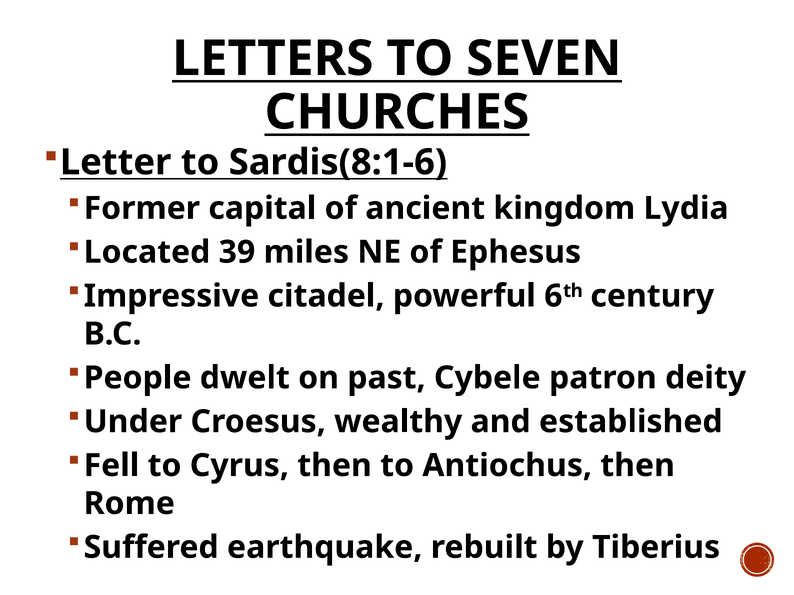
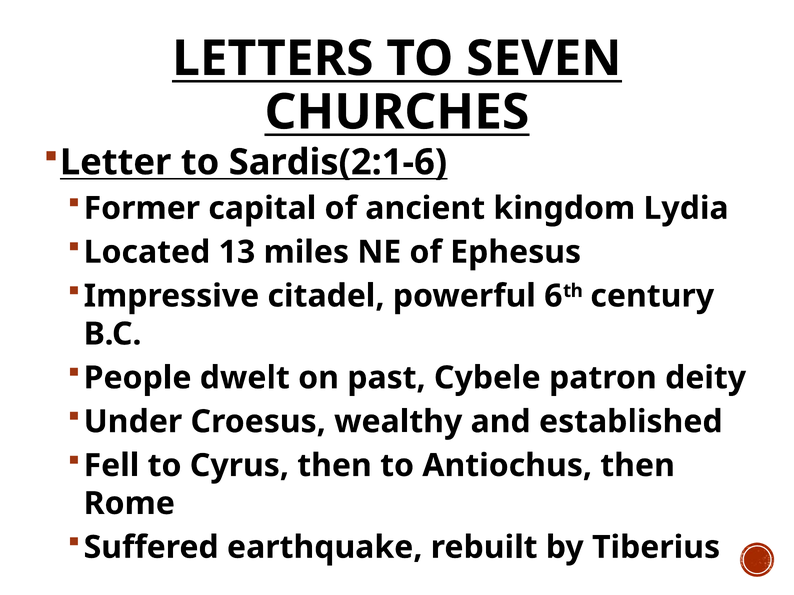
Sardis(8:1-6: Sardis(8:1-6 -> Sardis(2:1-6 (338, 162)
39: 39 -> 13 (237, 252)
